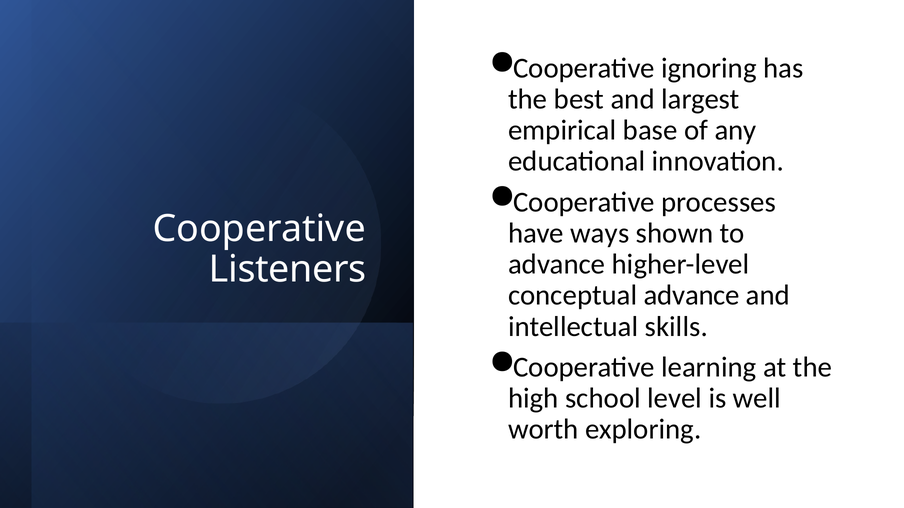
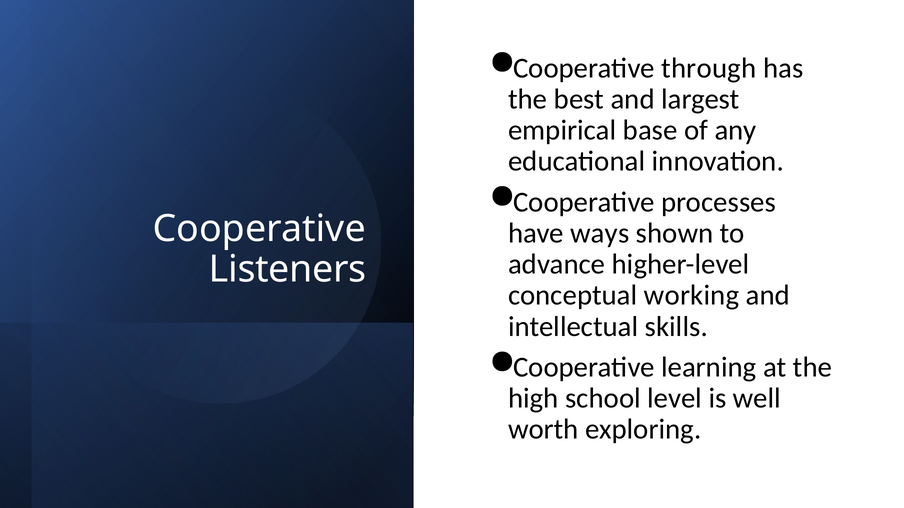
ignoring: ignoring -> through (709, 68)
conceptual advance: advance -> working (692, 296)
